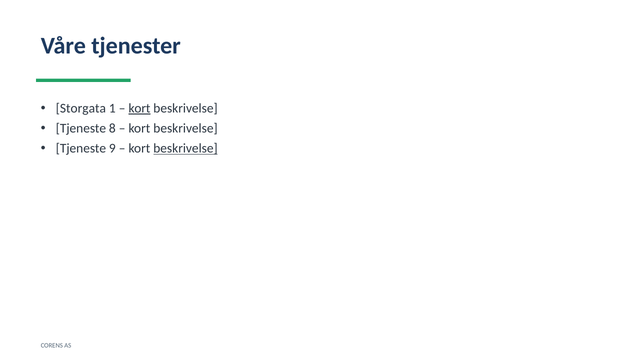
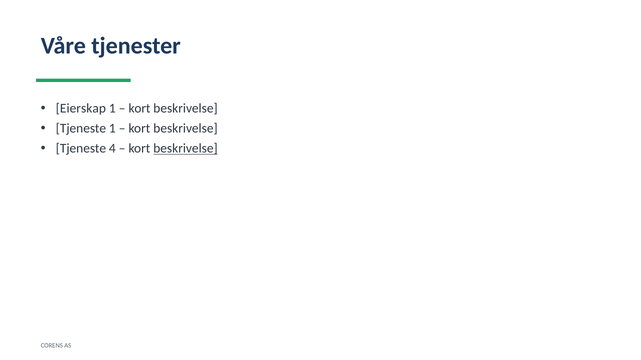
Storgata: Storgata -> Eierskap (81, 109)
kort underline: present -> none (139, 109)
Tjeneste 8: 8 -> 1 (112, 129)
9: 9 -> 4 (112, 149)
